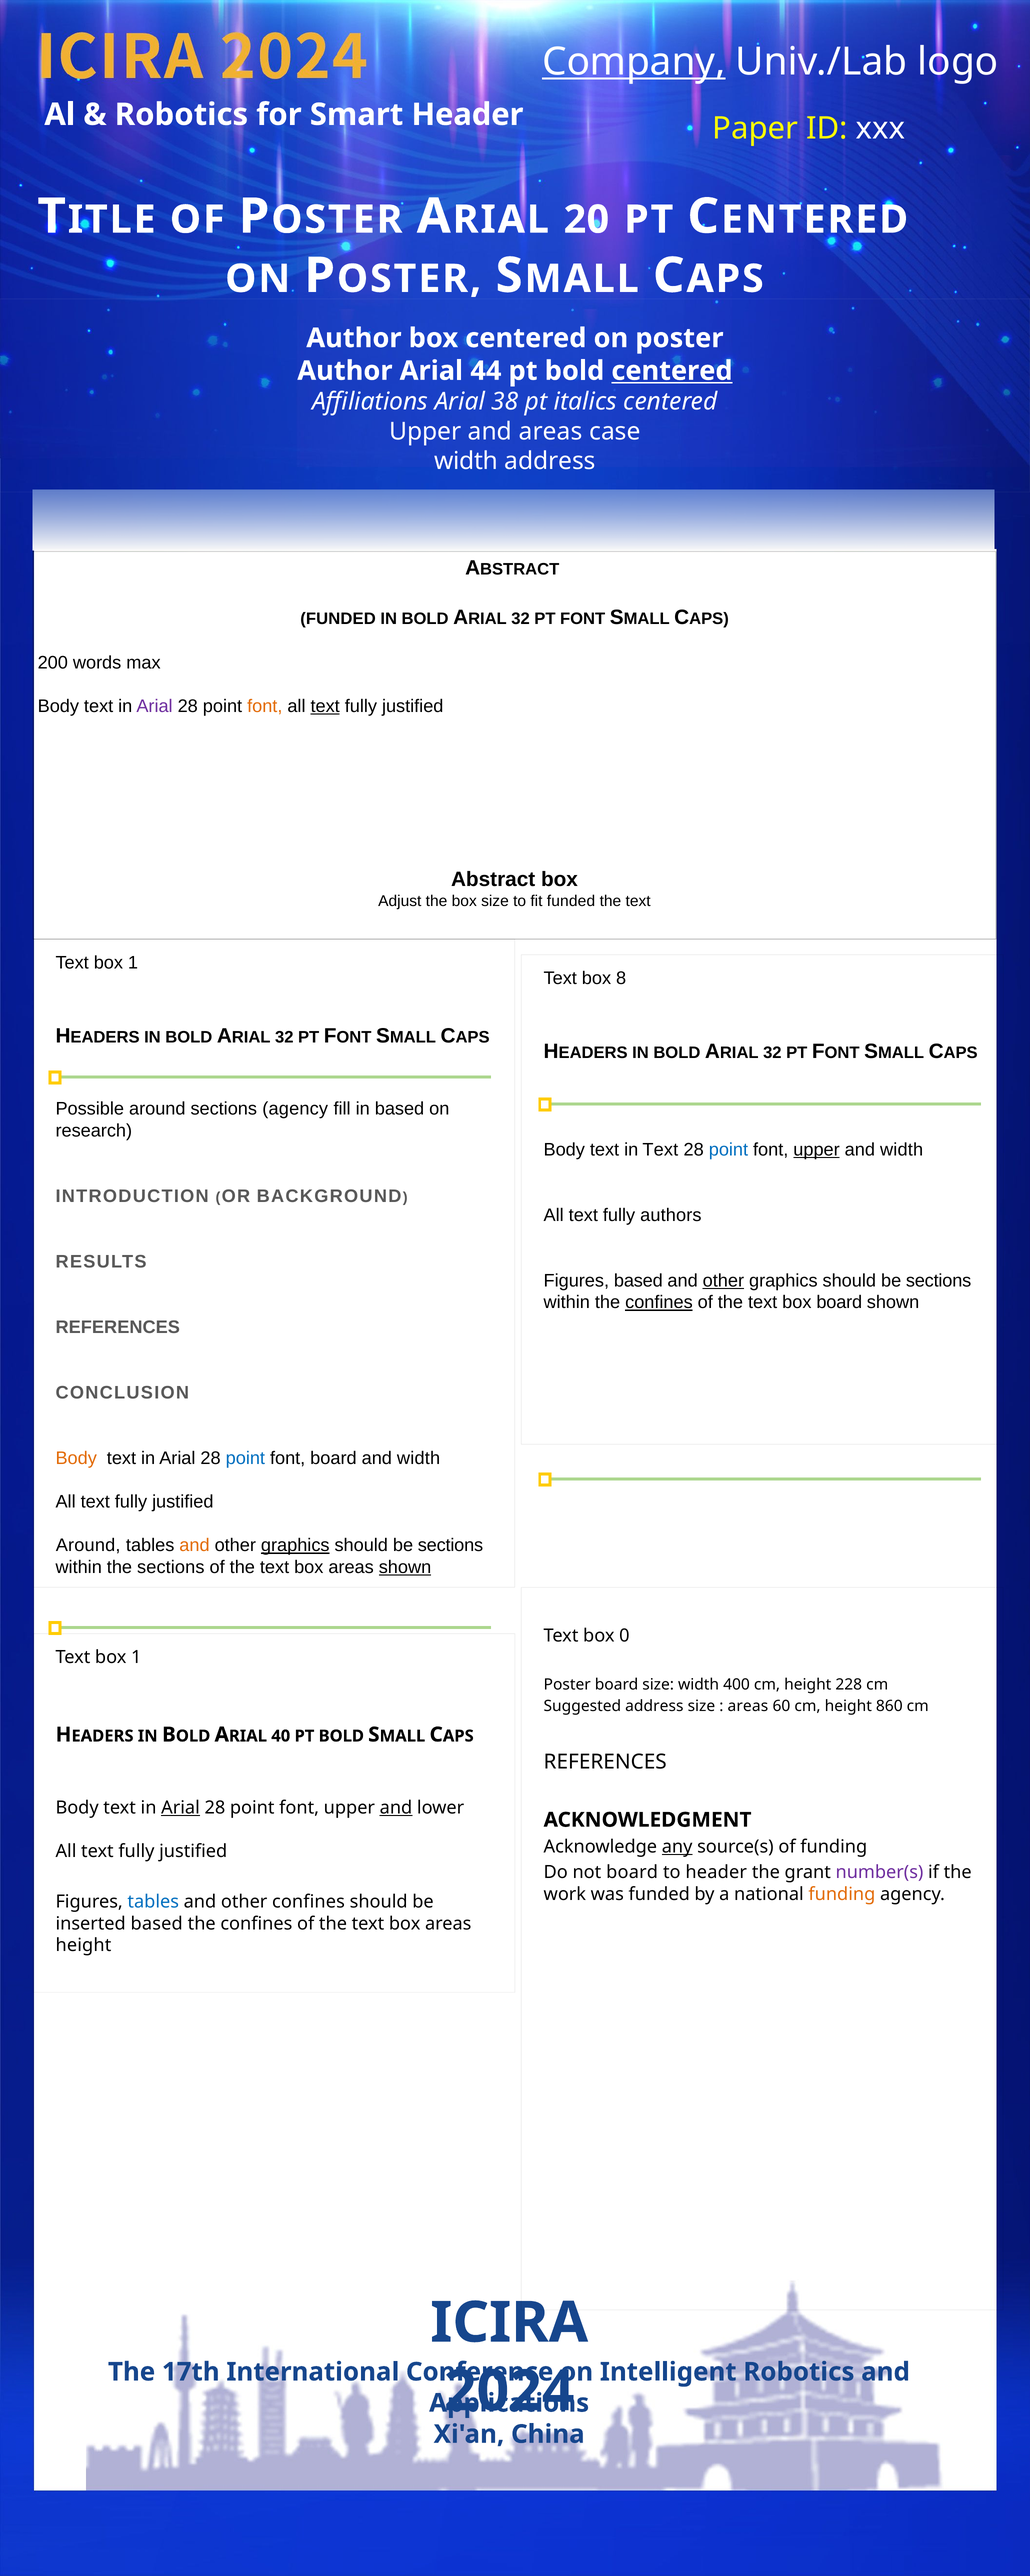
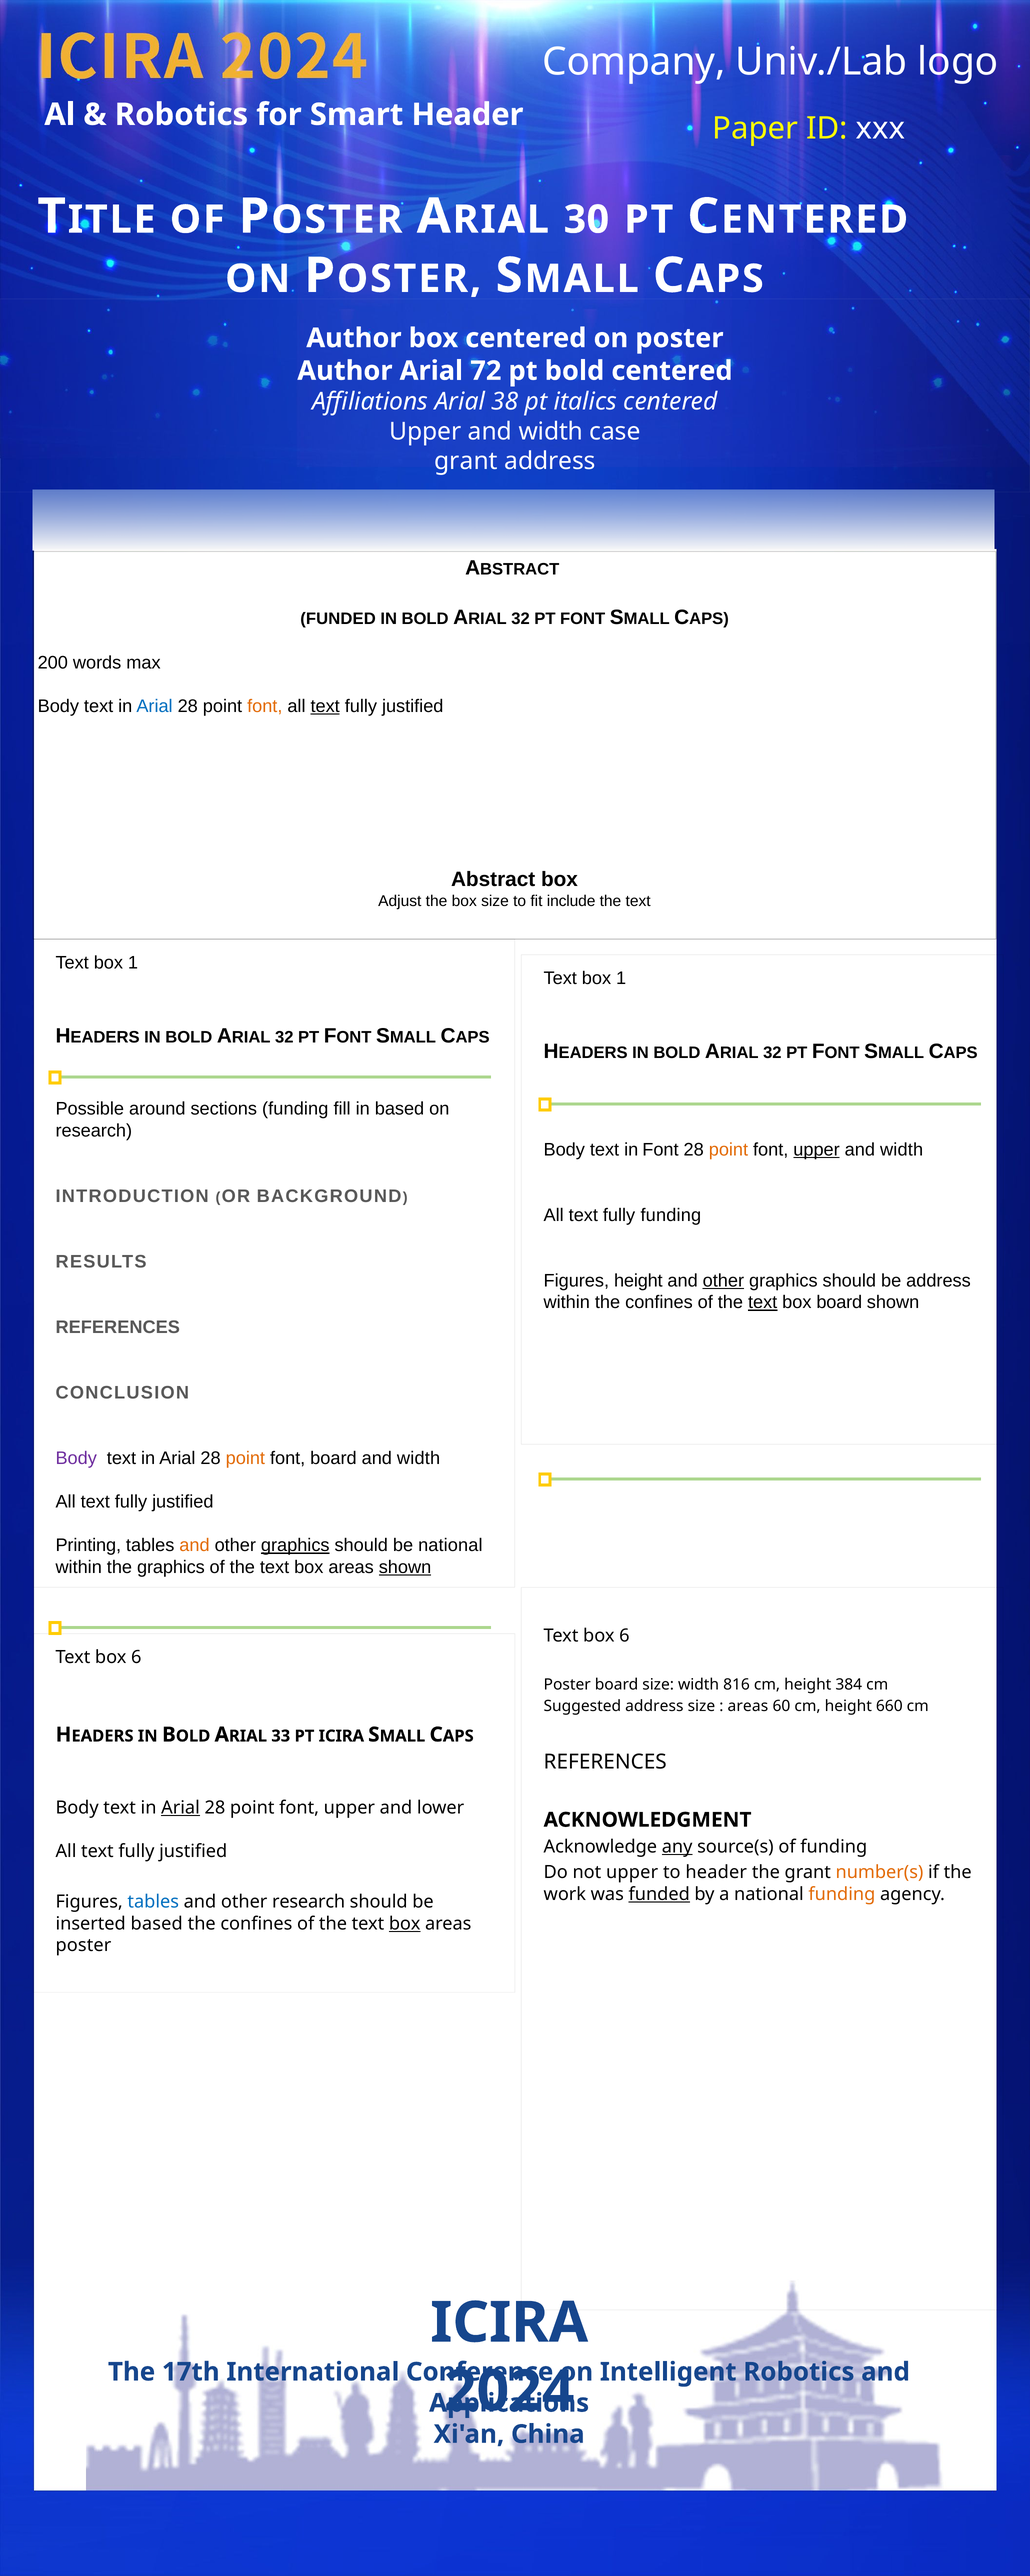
Company underline: present -> none (634, 62)
20: 20 -> 30 (586, 220)
44: 44 -> 72 (486, 371)
centered underline: present -> none (672, 371)
areas: areas -> width (551, 431)
width: width -> grant (466, 461)
Arial colour: purple -> blue (155, 706)
fit funded: funded -> include (571, 901)
8: 8 -> 1 (621, 978)
sections agency: agency -> funding (295, 1109)
in Text: Text -> Font (660, 1149)
point colour: blue -> orange (728, 1149)
fully authors: authors -> funding (671, 1215)
Figures based: based -> height (638, 1280)
sections: sections -> address (938, 1280)
confines underline: present -> none (659, 1302)
text underline: none -> present (763, 1302)
Body colour: orange -> purple (76, 1458)
point colour: blue -> orange (245, 1458)
Around: Around -> Printing (88, 1545)
sections: sections -> national (450, 1545)
the sections: sections -> graphics (171, 1567)
0: 0 -> 6 (624, 1635)
1: 1 -> 6 (136, 1656)
400: 400 -> 816 (737, 1684)
228: 228 -> 384 (849, 1684)
860: 860 -> 660 (889, 1706)
40: 40 -> 33 (281, 1735)
BOLD: BOLD -> ICIRA (341, 1735)
and underline: present -> none (396, 1807)
not board: board -> upper (632, 1871)
number(s colour: purple -> orange (879, 1871)
funded underline: none -> present (659, 1893)
other confines: confines -> research (309, 1901)
box underline: none -> present (405, 1923)
height: height -> poster (83, 1945)
